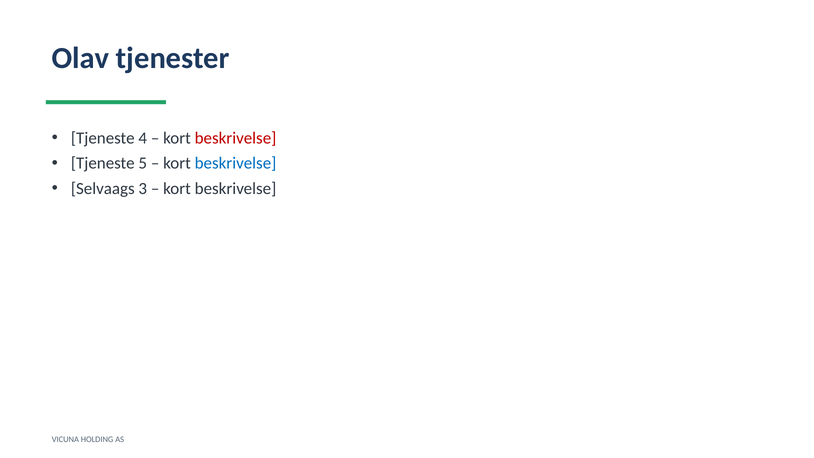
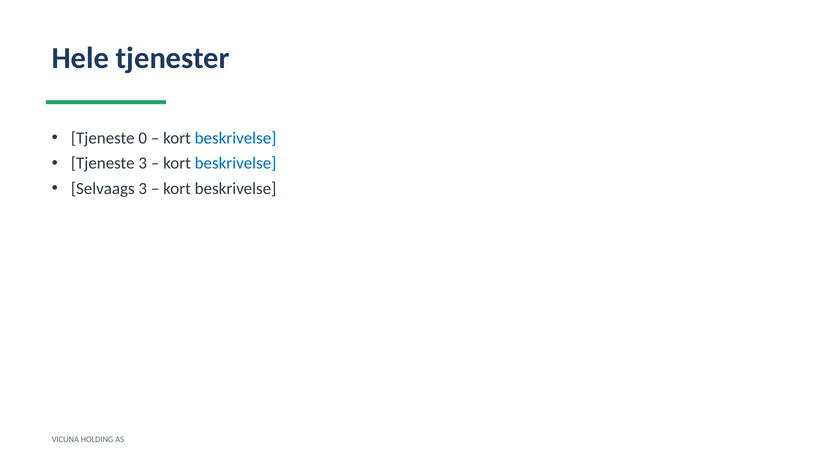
Olav: Olav -> Hele (80, 58)
4: 4 -> 0 (143, 138)
beskrivelse colour: red -> blue (236, 138)
Tjeneste 5: 5 -> 3 (143, 163)
